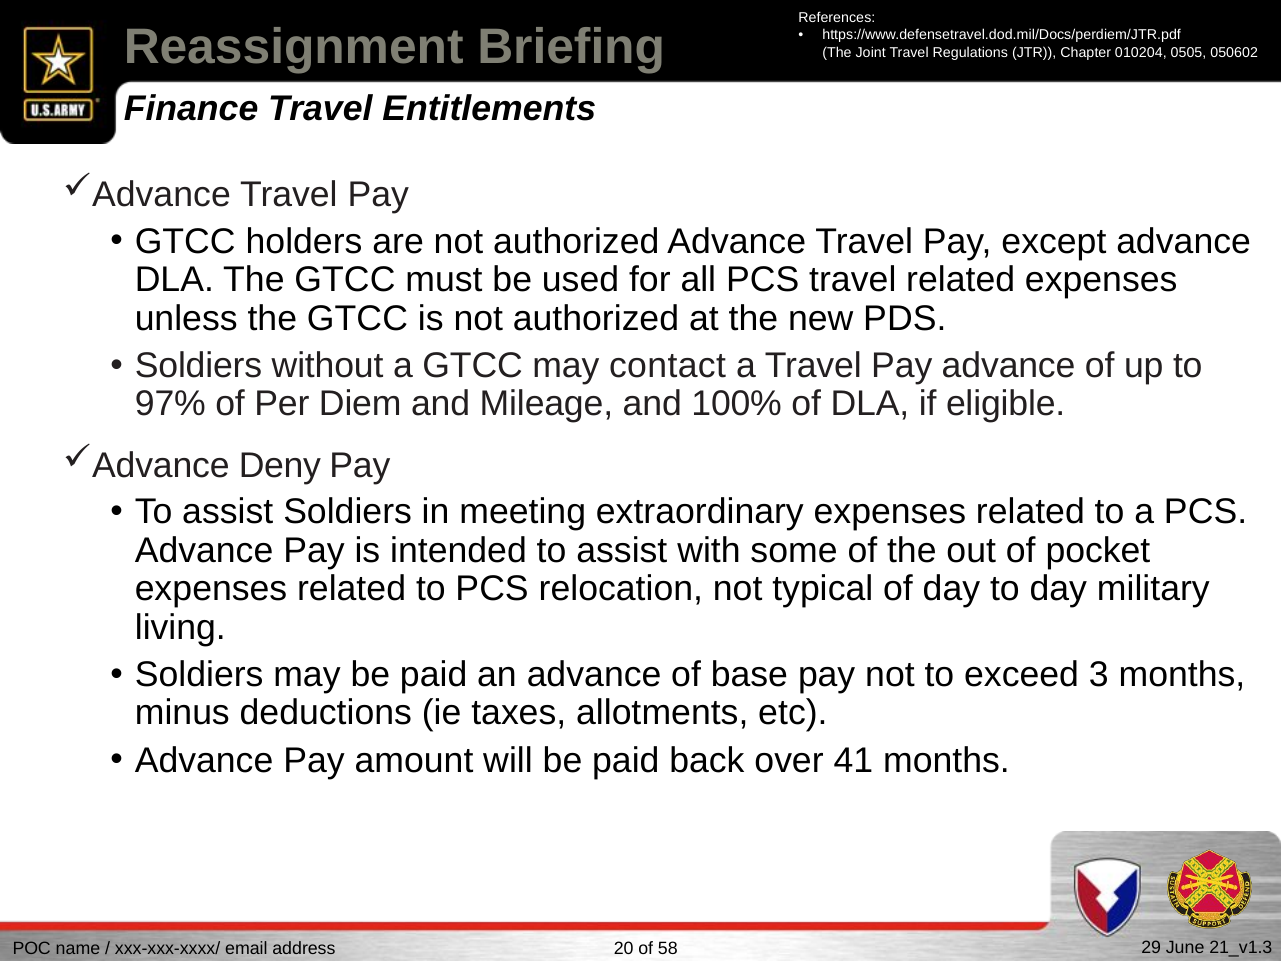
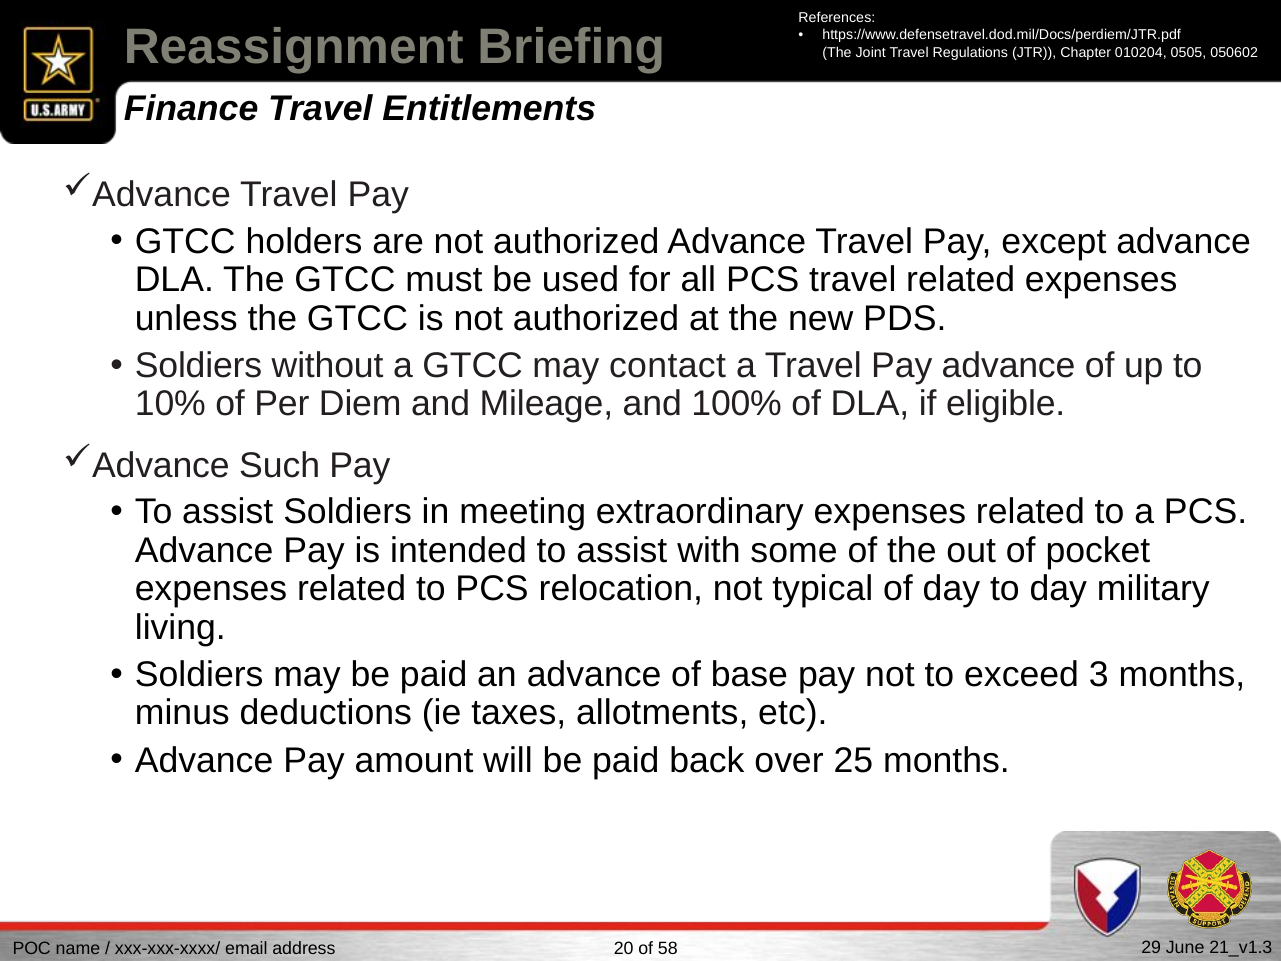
97%: 97% -> 10% (170, 404)
Deny: Deny -> Such (280, 465)
41: 41 -> 25 (853, 760)
